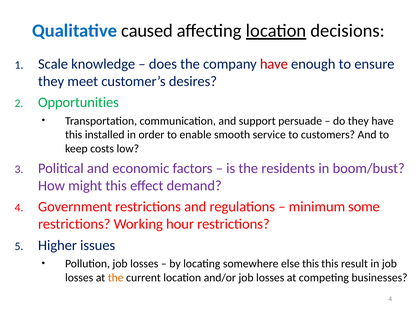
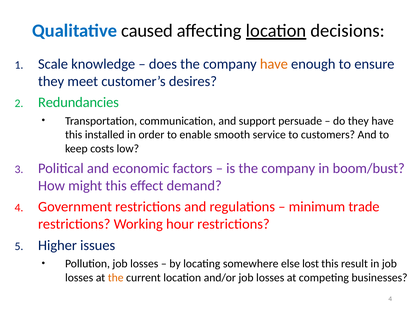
have colour: red -> orange (274, 64)
Opportunities: Opportunities -> Redundancies (78, 102)
is the residents: residents -> company (288, 168)
some: some -> trade (364, 207)
else this: this -> lost (311, 263)
